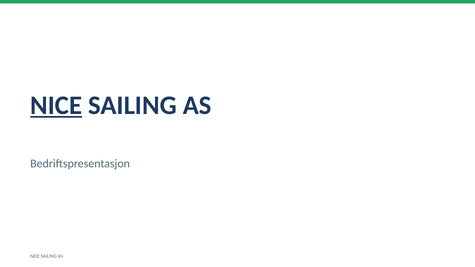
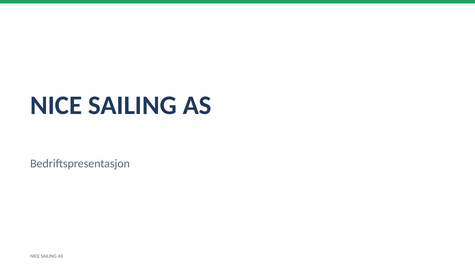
NICE underline: present -> none (56, 105)
